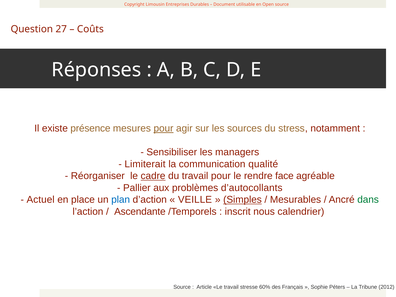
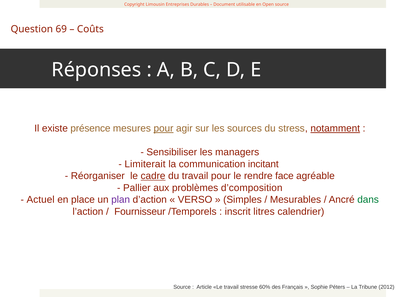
27: 27 -> 69 (61, 29)
notamment underline: none -> present (335, 128)
qualité: qualité -> incitant (263, 164)
d’autocollants: d’autocollants -> d’composition (252, 188)
plan colour: blue -> purple (121, 200)
VEILLE: VEILLE -> VERSO (195, 200)
Simples underline: present -> none (242, 200)
Ascendante: Ascendante -> Fournisseur (140, 212)
nous: nous -> litres (264, 212)
